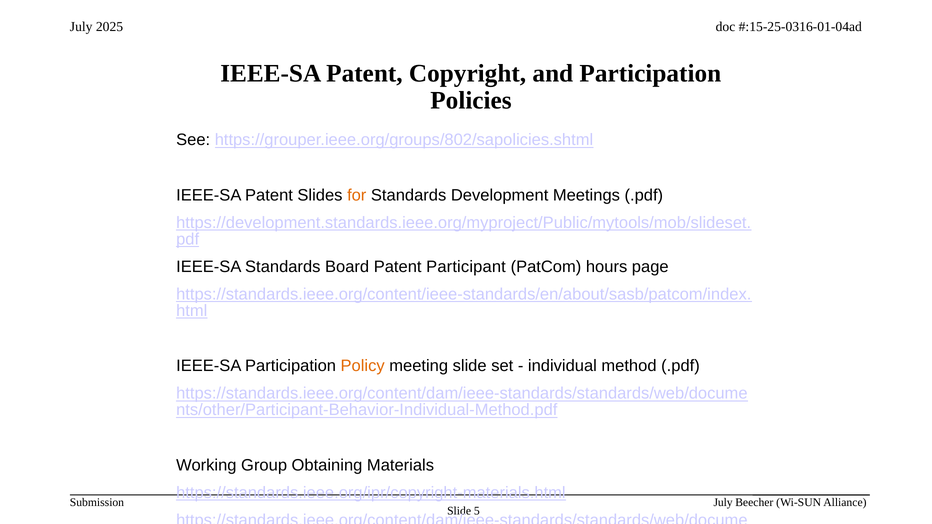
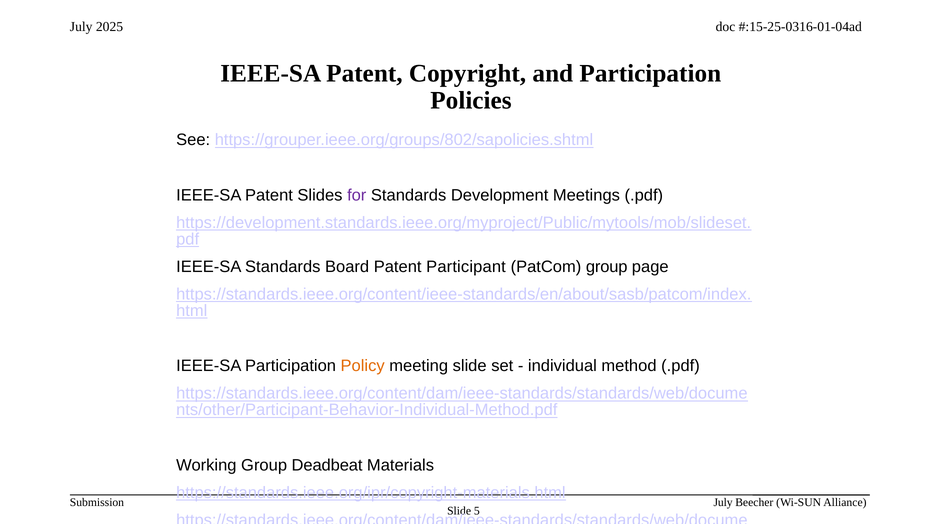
for colour: orange -> purple (357, 195)
PatCom hours: hours -> group (607, 267)
Obtaining: Obtaining -> Deadbeat (327, 465)
